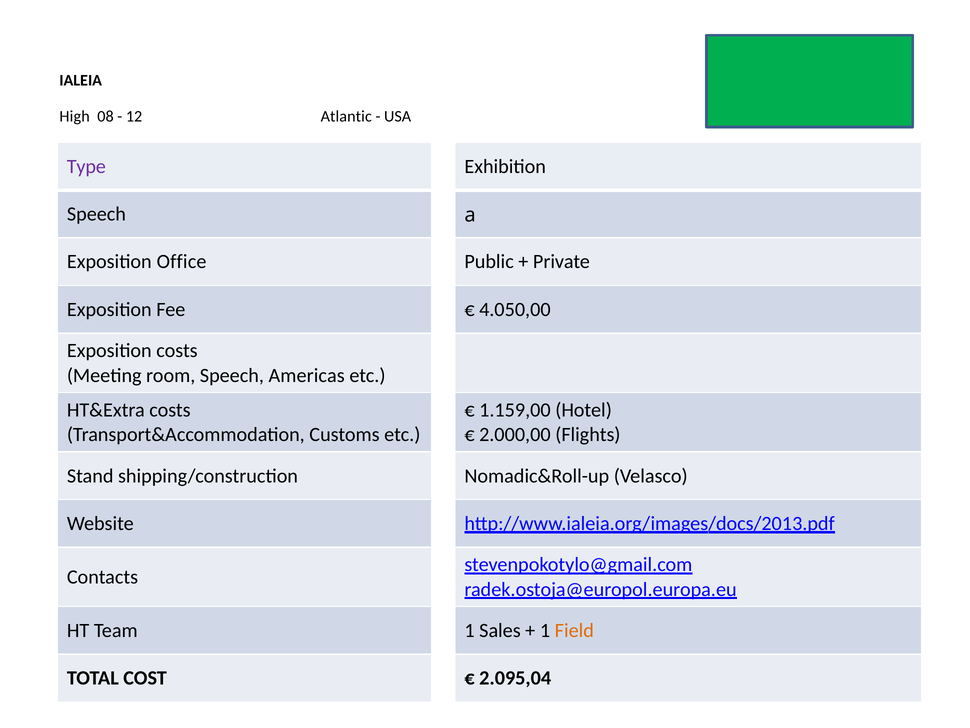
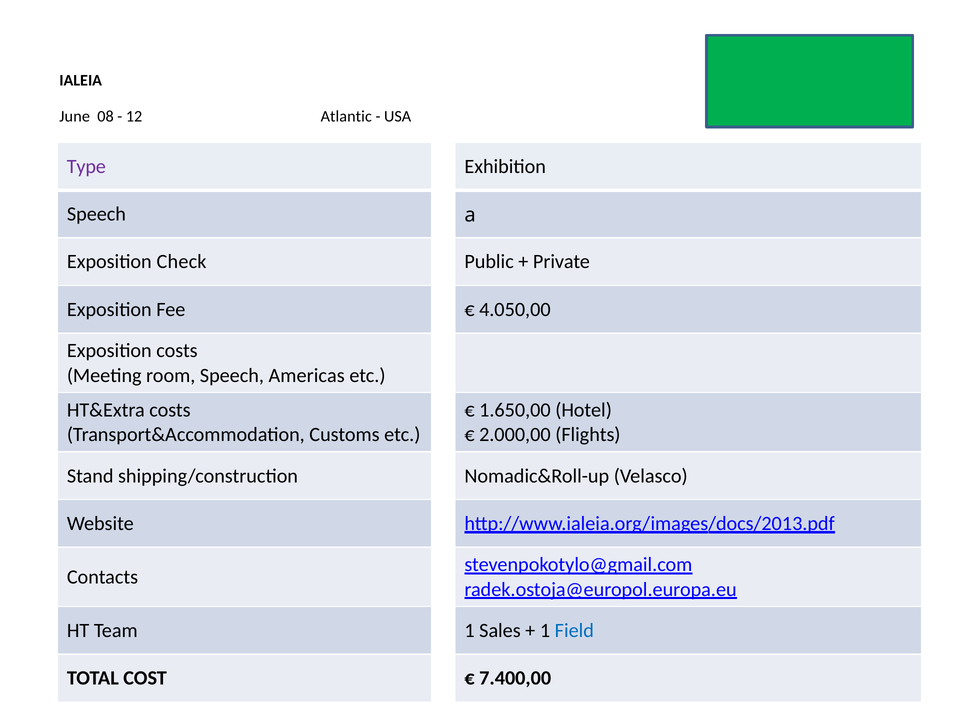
High: High -> June (75, 116)
Office: Office -> Check (182, 262)
1.159,00: 1.159,00 -> 1.650,00 (515, 410)
Field colour: orange -> blue (574, 630)
2.095,04: 2.095,04 -> 7.400,00 (515, 678)
